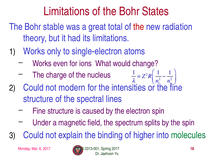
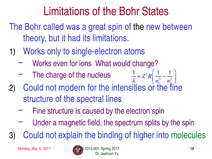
stable: stable -> called (54, 27)
great total: total -> spin (115, 27)
the colour: red -> black (139, 27)
radiation: radiation -> between (177, 27)
